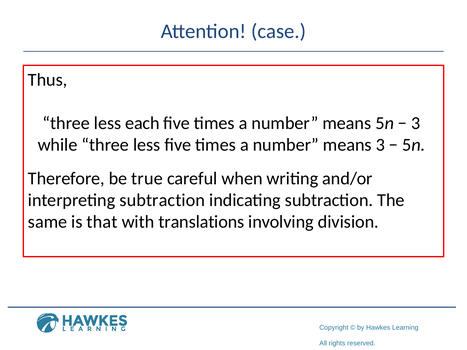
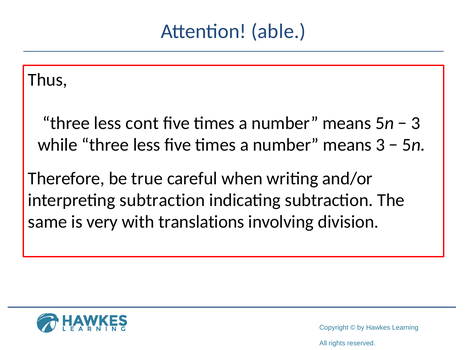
case: case -> able (278, 31)
each: each -> cont (142, 123)
that: that -> very (102, 222)
